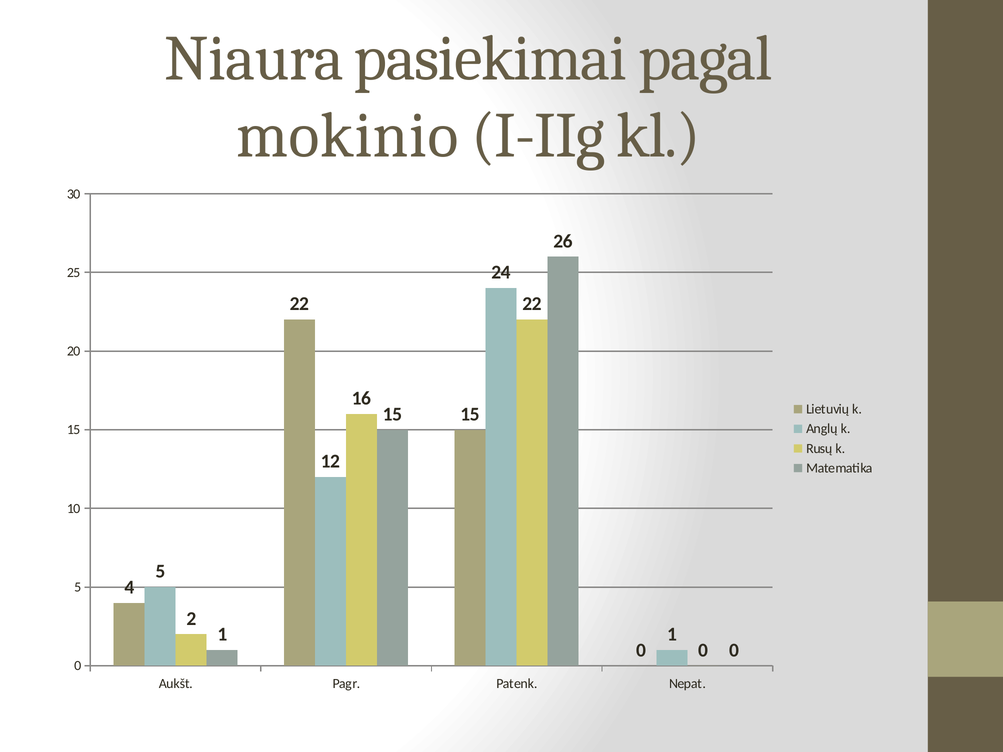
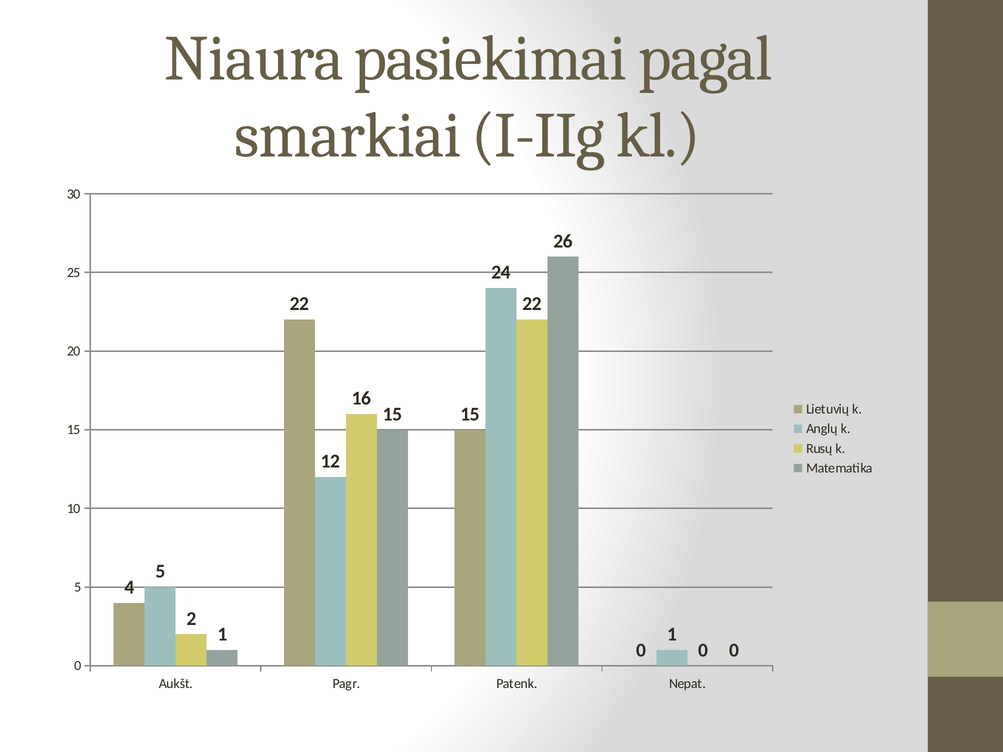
mokinio: mokinio -> smarkiai (348, 136)
